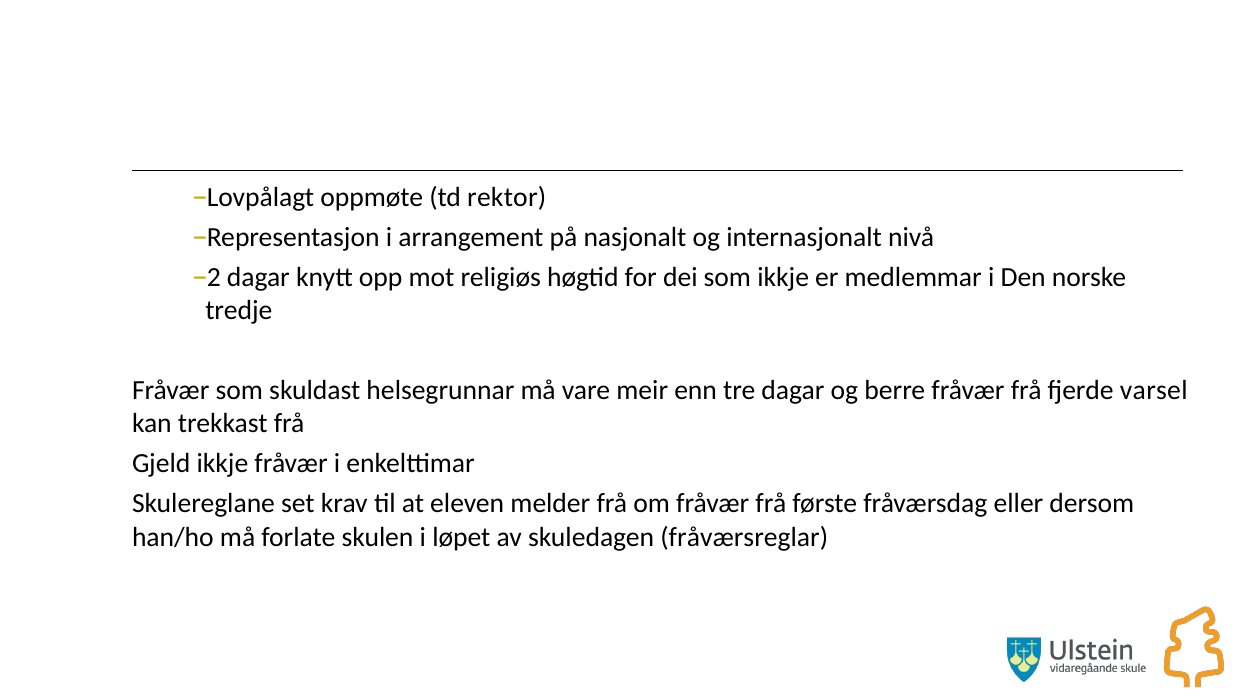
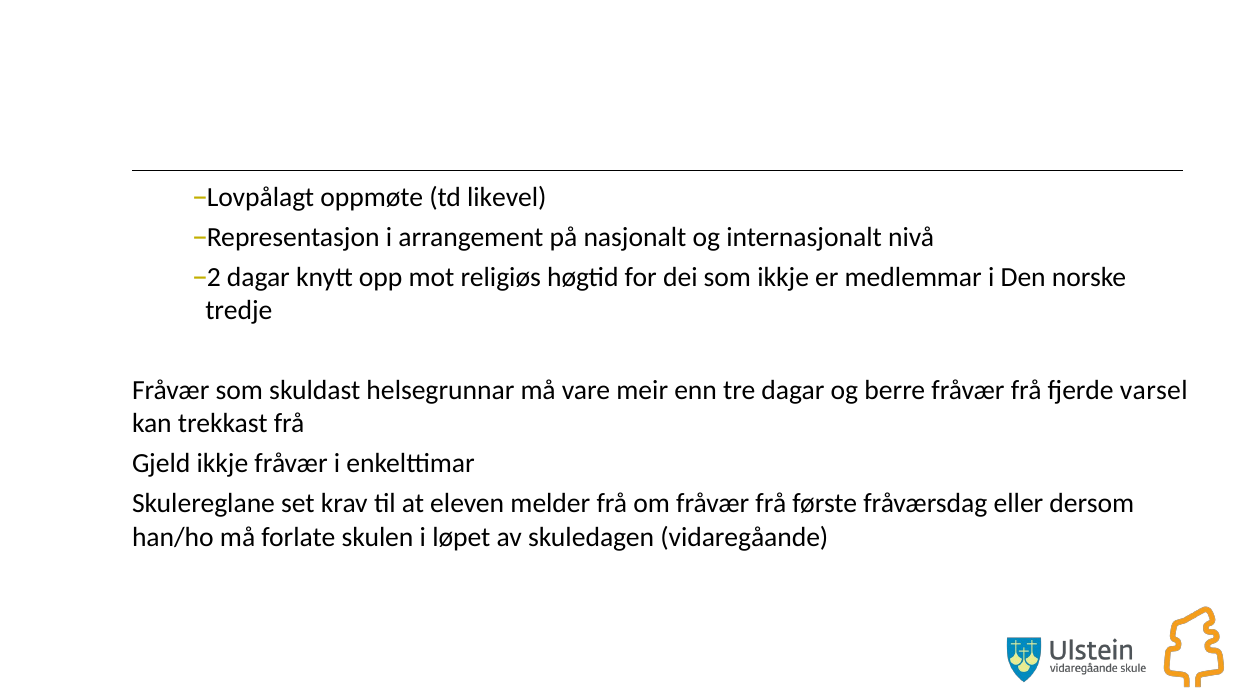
rektor: rektor -> likevel (507, 197)
fråværsreglar: fråværsreglar -> vidaregåande (744, 537)
